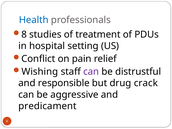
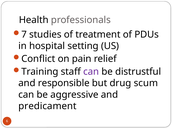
Health colour: blue -> black (34, 20)
8: 8 -> 7 (24, 34)
Wishing: Wishing -> Training (40, 72)
crack: crack -> scum (146, 83)
